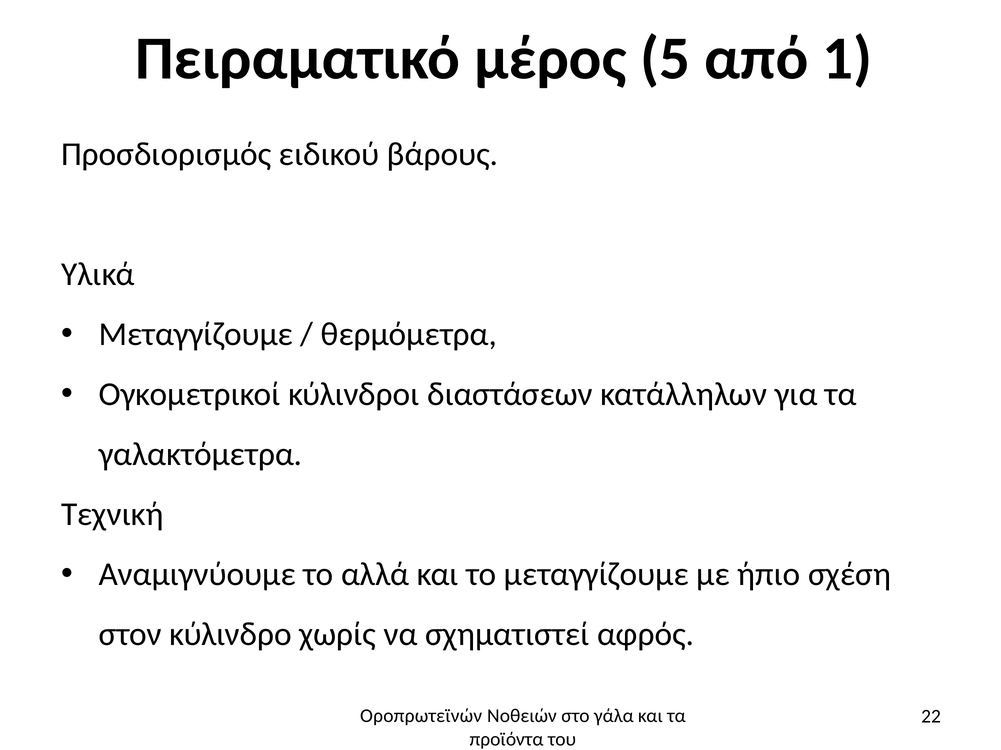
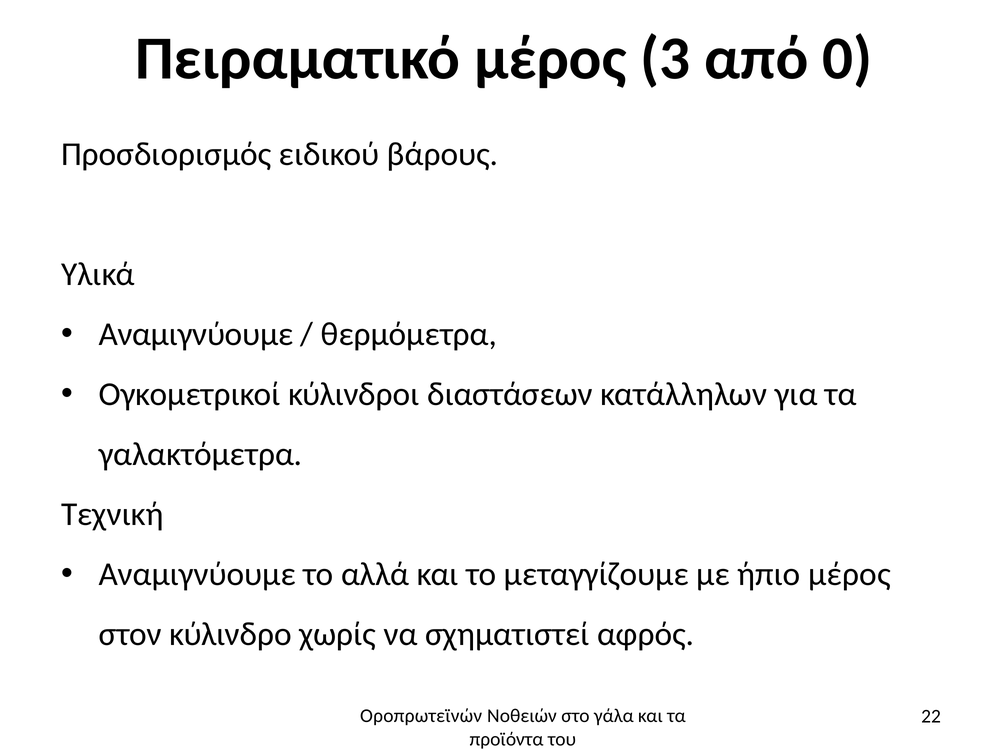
5: 5 -> 3 (665, 58)
1: 1 -> 0 (847, 58)
Μεταγγίζουμε: Μεταγγίζουμε -> Αναμιγνύουμε (196, 335)
ήπιο σχέση: σχέση -> μέρος (849, 575)
